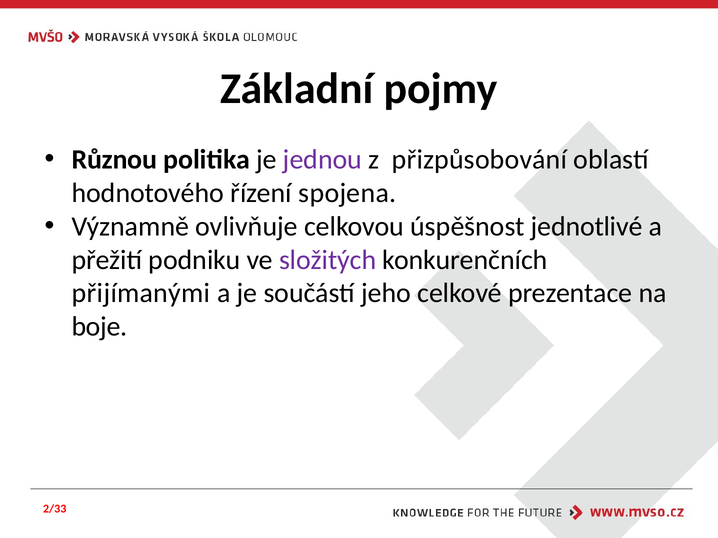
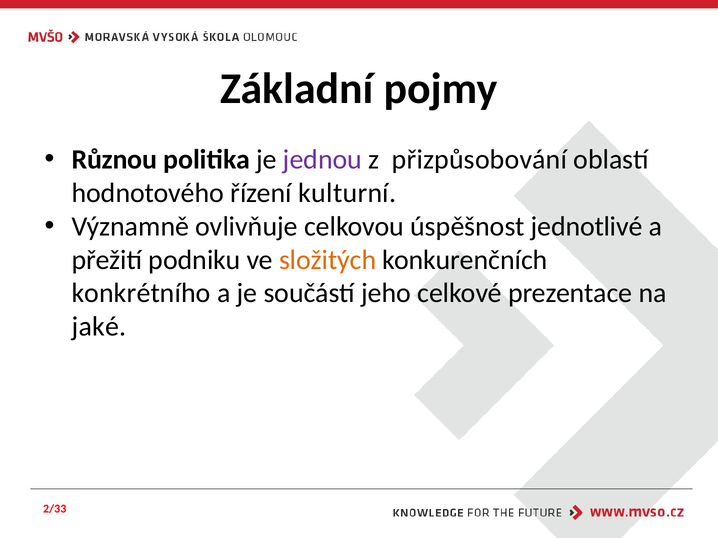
spojena: spojena -> kulturní (347, 193)
složitých colour: purple -> orange (328, 260)
přijímanými: přijímanými -> konkrétního (141, 293)
boje: boje -> jaké (99, 327)
